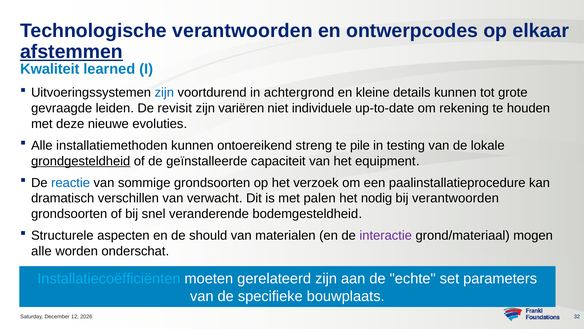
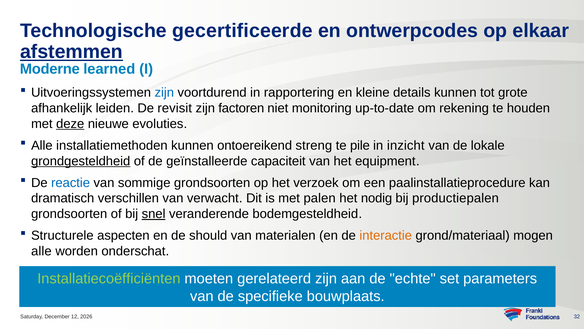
Technologische verantwoorden: verantwoorden -> gecertificeerde (242, 31)
Kwaliteit: Kwaliteit -> Moderne (50, 69)
achtergrond: achtergrond -> rapportering (299, 92)
gevraagde: gevraagde -> afhankelijk (62, 108)
variëren: variëren -> factoren (241, 108)
individuele: individuele -> monitoring (322, 108)
deze underline: none -> present (70, 124)
testing: testing -> inzicht (406, 145)
bij verantwoorden: verantwoorden -> productiepalen (455, 198)
snel underline: none -> present (154, 214)
interactie colour: purple -> orange (386, 235)
Installatiecoëfficiënten colour: light blue -> light green (109, 278)
